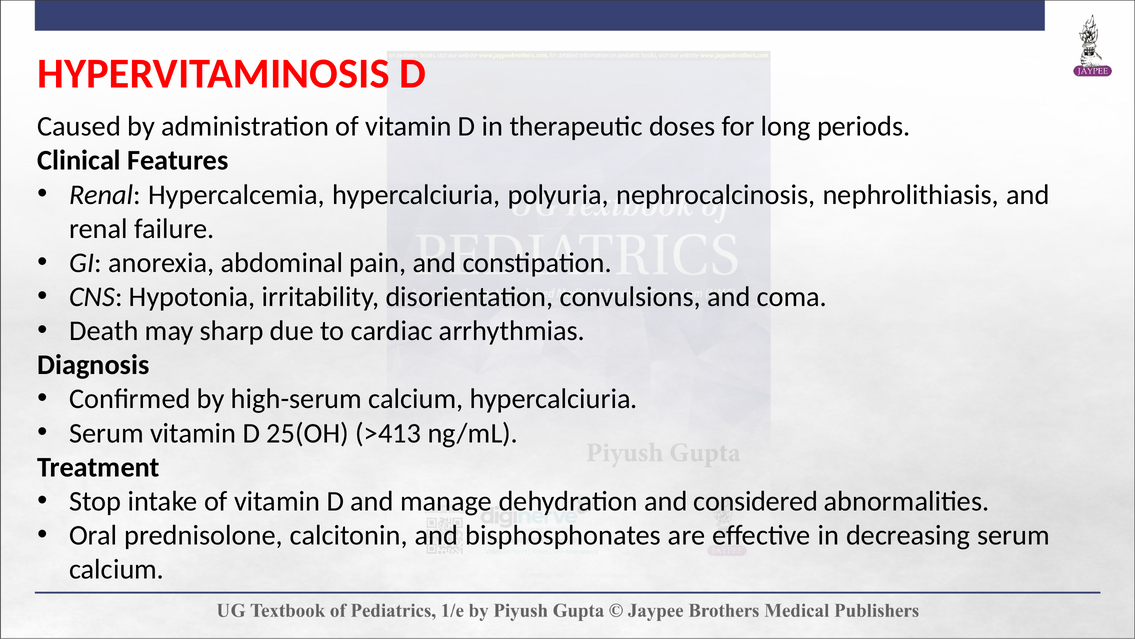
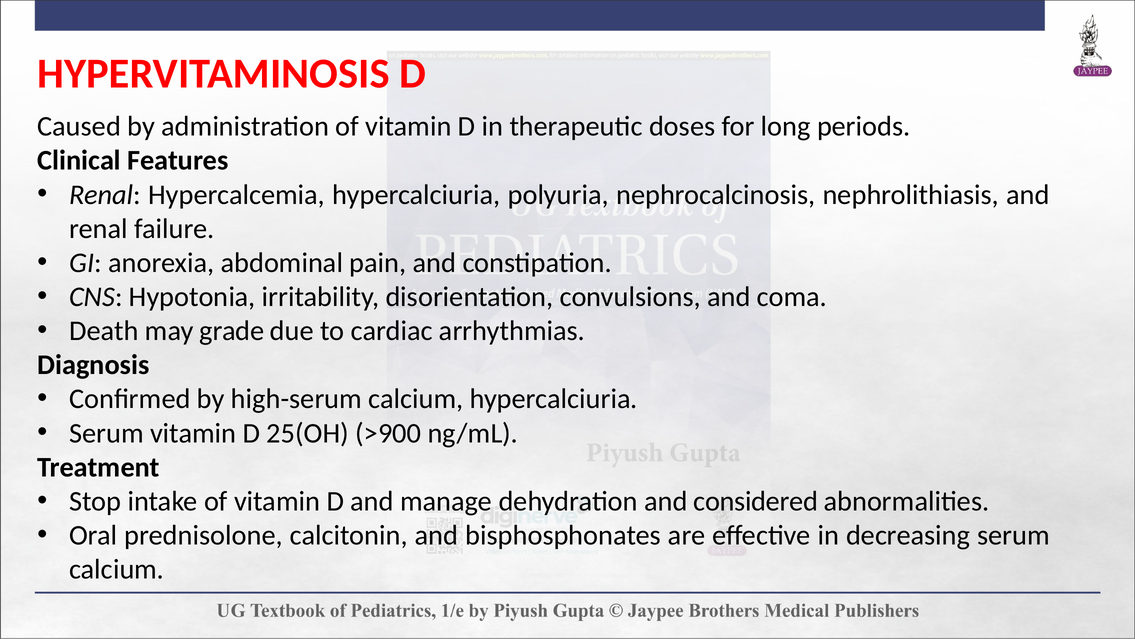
sharp: sharp -> grade (232, 331)
>413: >413 -> >900 (388, 433)
